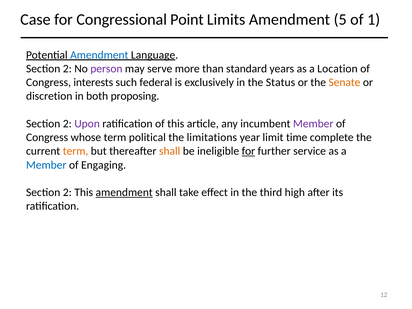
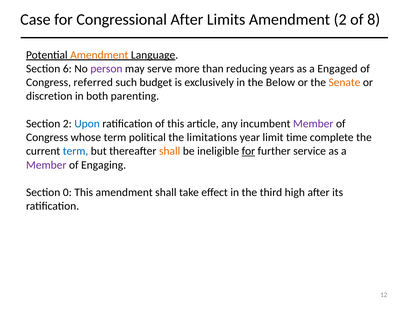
Congressional Point: Point -> After (187, 20)
Amendment 5: 5 -> 2 (340, 20)
1: 1 -> 8 (374, 20)
Amendment colour: blue -> orange (99, 55)
2: 2 -> 6 (67, 69)
standard: standard -> reducing (247, 69)
Location: Location -> Engaged (337, 69)
interests: interests -> referred (93, 82)
federal: federal -> budget (156, 82)
Status: Status -> Below (281, 82)
proposing: proposing -> parenting (135, 96)
Upon colour: purple -> blue (87, 124)
term colour: orange -> blue (76, 151)
Member colour: blue -> purple (46, 165)
2: 2 -> 0 (67, 192)
amendment underline: present -> none (124, 192)
